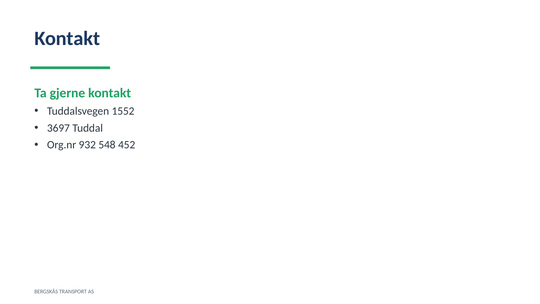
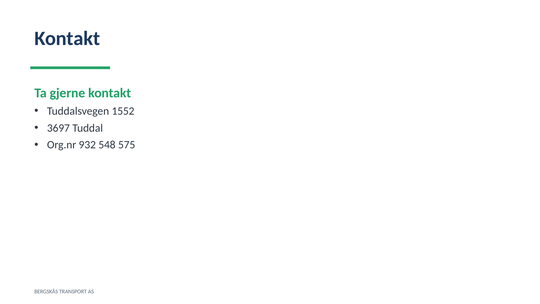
452: 452 -> 575 (127, 145)
